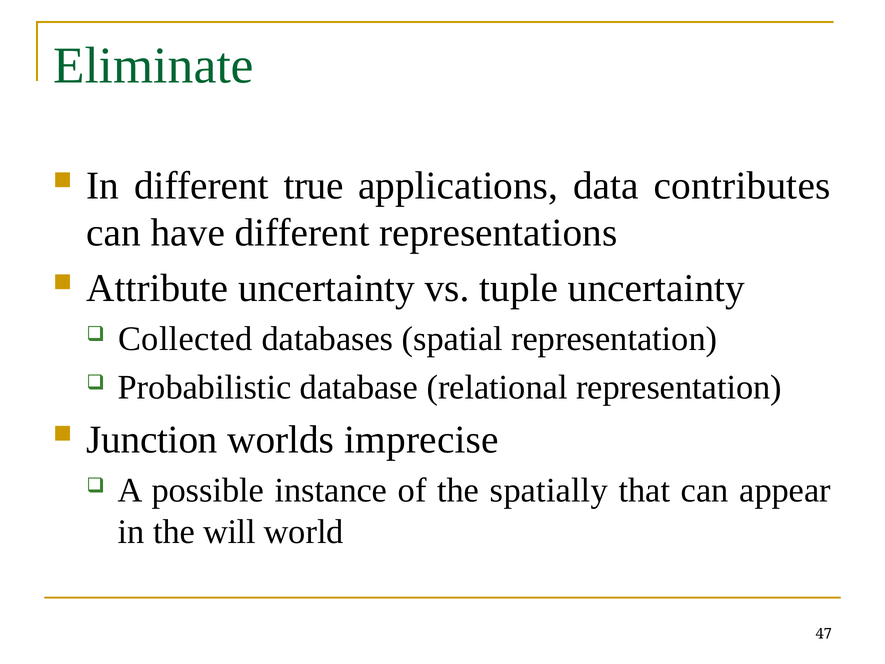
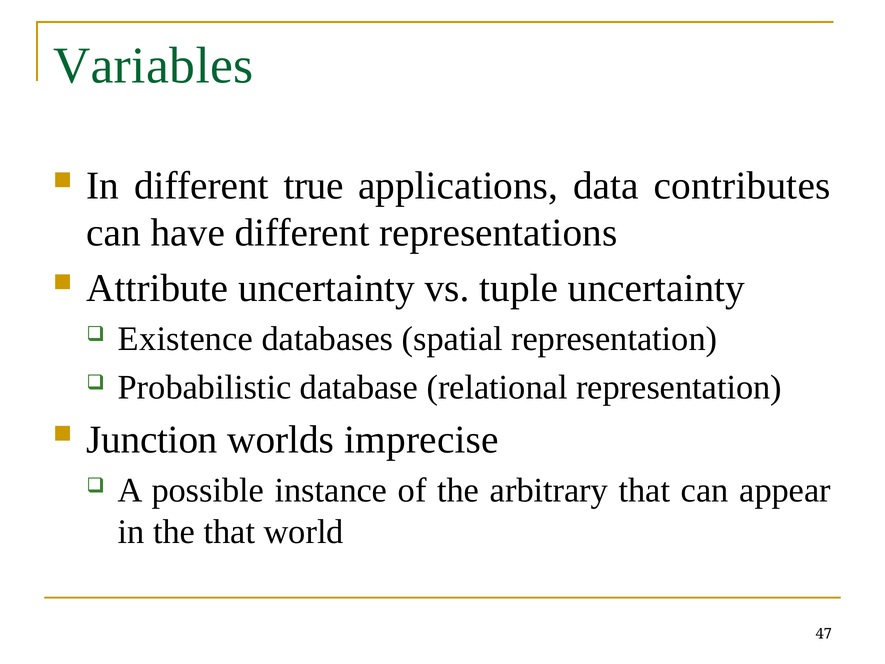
Eliminate: Eliminate -> Variables (153, 66)
Collected: Collected -> Existence (186, 339)
spatially: spatially -> arbitrary (549, 490)
the will: will -> that (229, 532)
